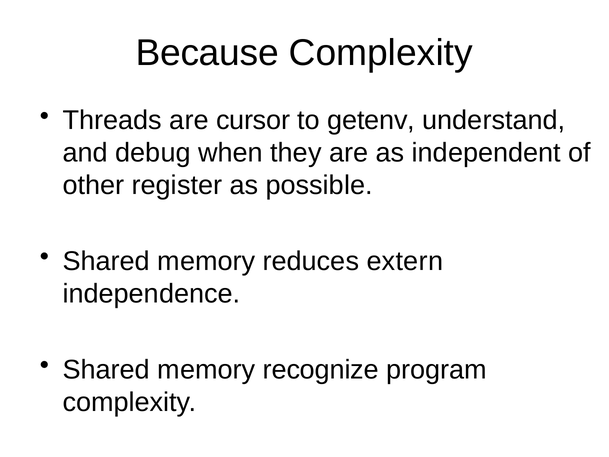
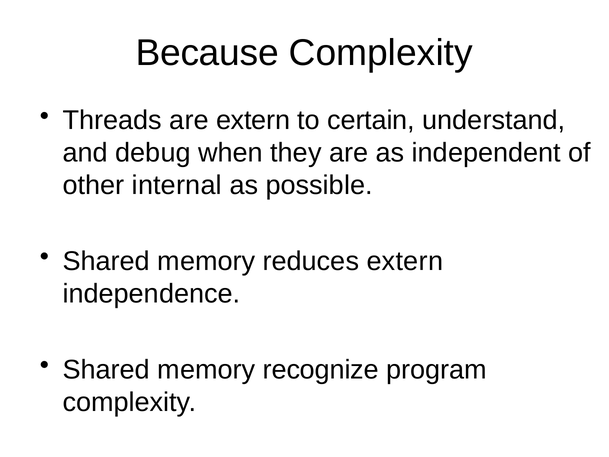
are cursor: cursor -> extern (253, 120)
getenv: getenv -> certain (371, 120)
register: register -> internal (177, 185)
